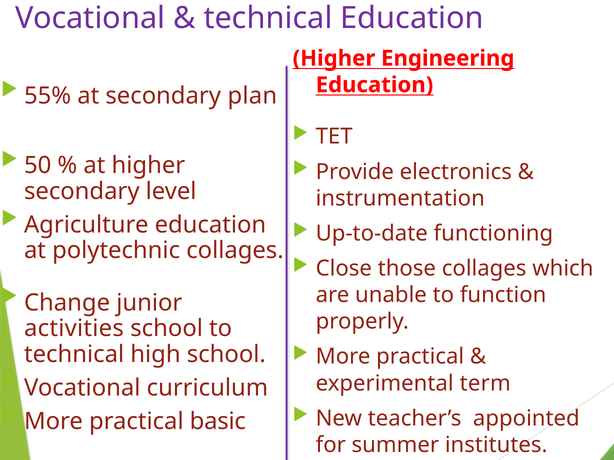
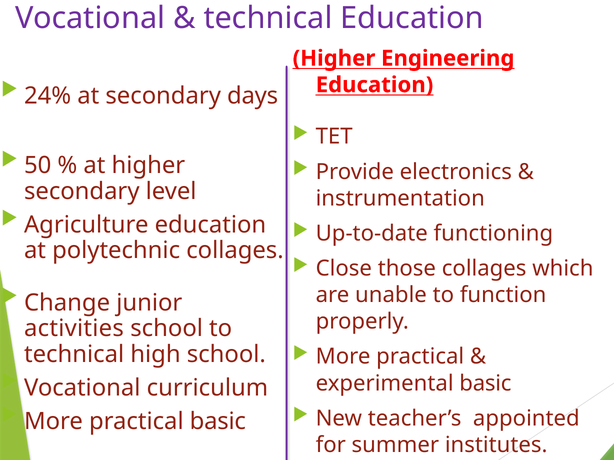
55%: 55% -> 24% (48, 96)
plan: plan -> days (253, 96)
experimental term: term -> basic (485, 384)
